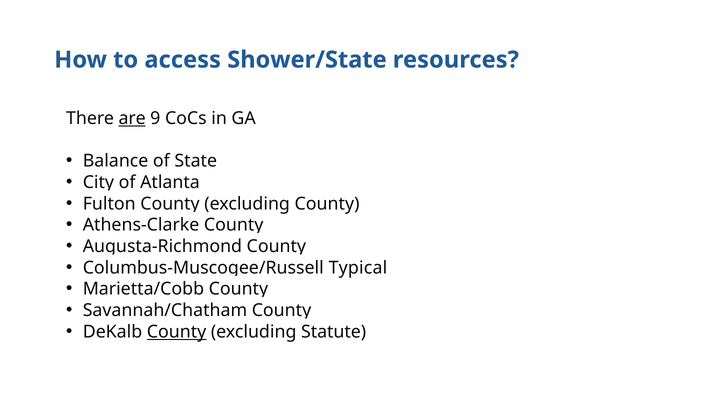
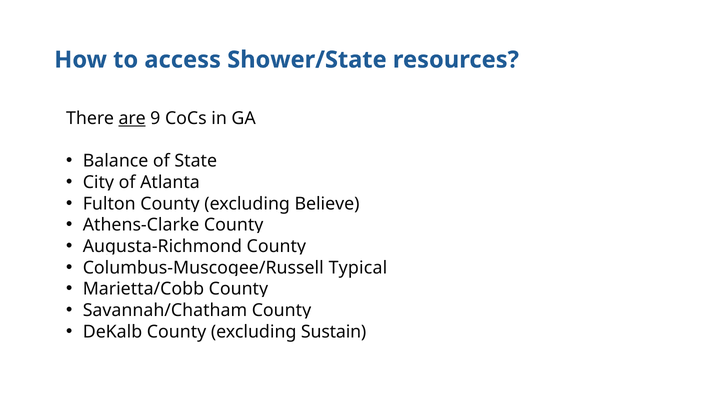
County: County -> Believe (327, 204)
County underline: present -> none (177, 332)
Statute: Statute -> Sustain (334, 332)
